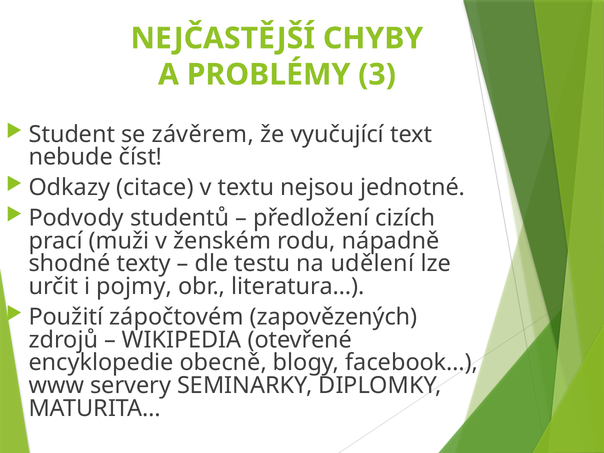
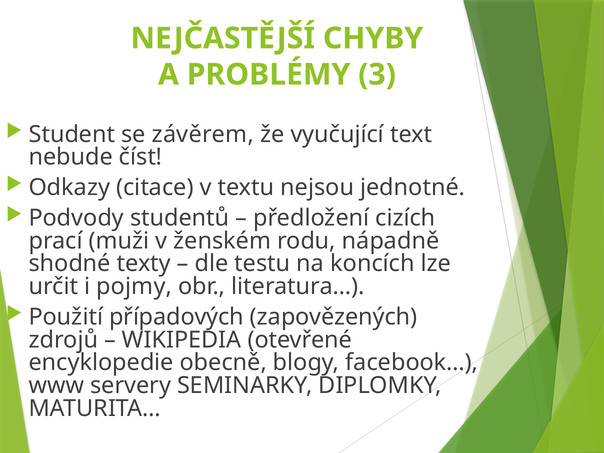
udělení: udělení -> koncích (373, 264)
zápočtovém: zápočtovém -> případových (177, 317)
